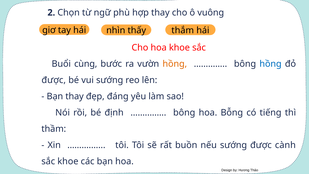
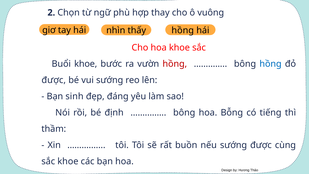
thấy thắm: thắm -> hồng (183, 30)
Buổi cùng: cùng -> khoe (86, 64)
hồng colour: orange -> red (175, 64)
Bạn thay: thay -> sinh (74, 96)
cành: cành -> cùng (285, 145)
